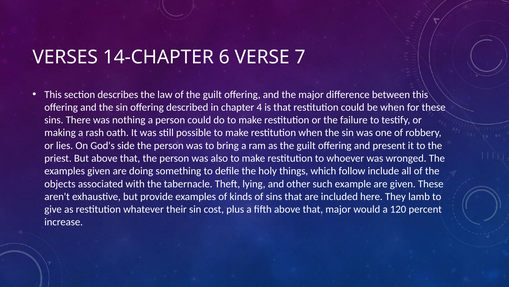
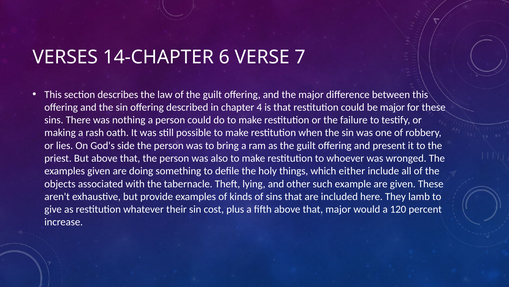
be when: when -> major (392, 107)
follow: follow -> either (352, 171)
